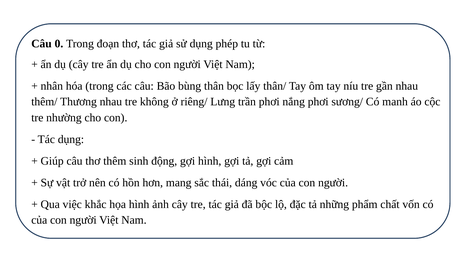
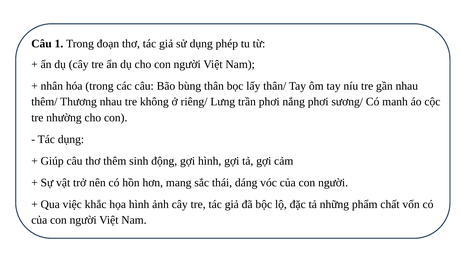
0: 0 -> 1 (59, 44)
